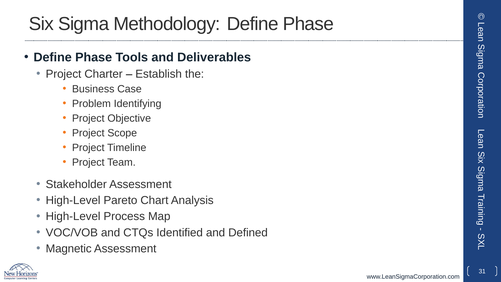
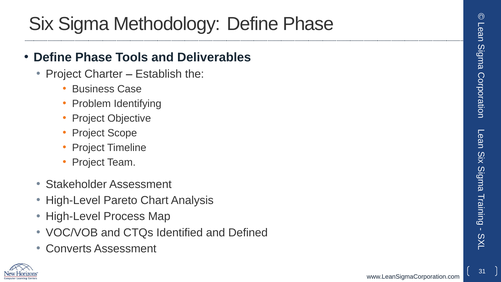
Magnetic: Magnetic -> Converts (69, 248)
